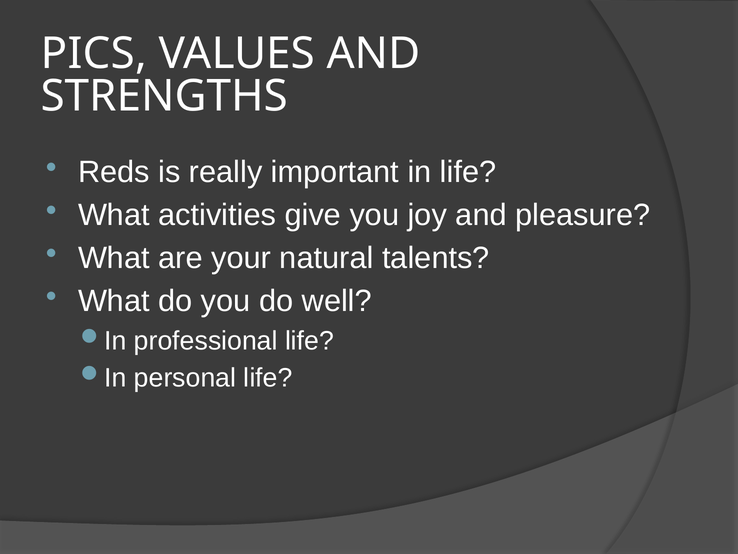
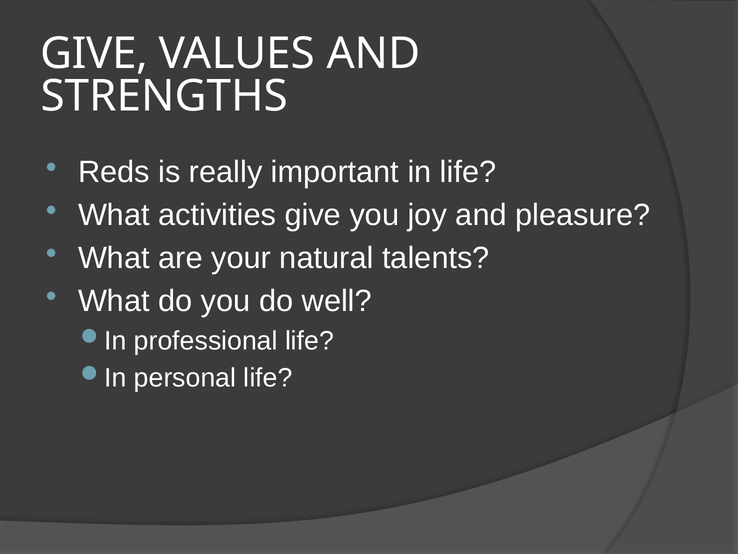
PICS: PICS -> GIVE (94, 54)
